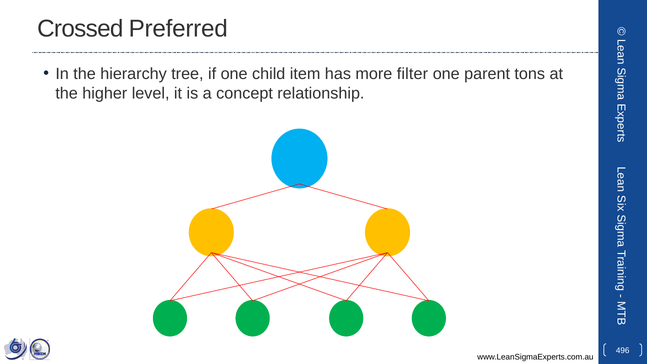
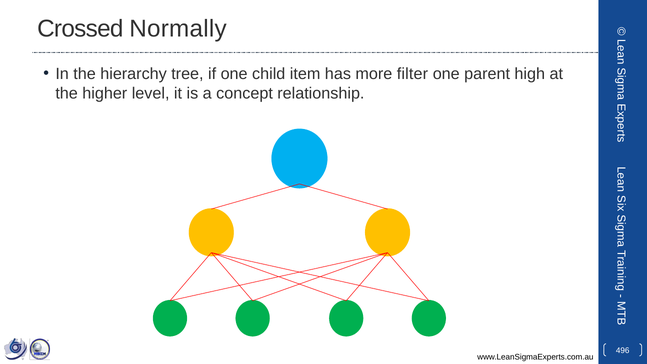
Preferred: Preferred -> Normally (178, 29)
tons: tons -> high (530, 74)
